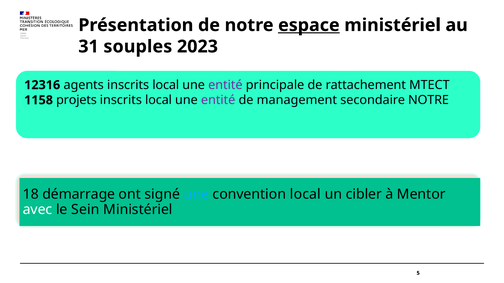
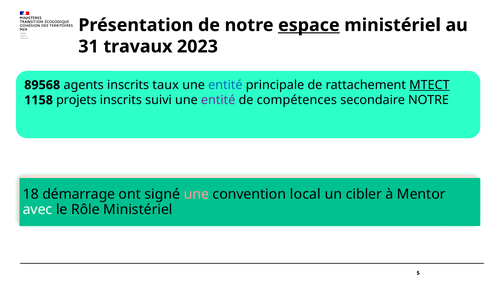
souples: souples -> travaux (138, 47)
12316: 12316 -> 89568 (42, 85)
agents inscrits local: local -> taux (166, 85)
entité colour: purple -> blue (225, 85)
MTECT underline: none -> present (429, 85)
local: local -> suivi (158, 100)
management: management -> compétences (297, 100)
une colour: light blue -> pink (196, 195)
Sein: Sein -> Rôle (85, 210)
